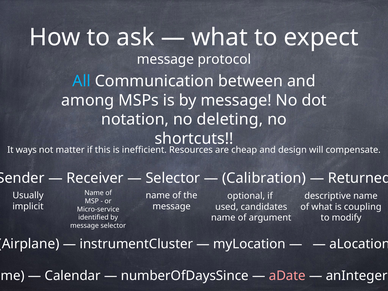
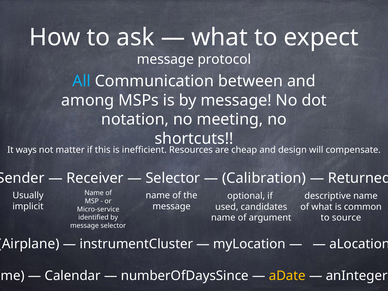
deleting: deleting -> meeting (230, 119)
coupling: coupling -> common (363, 207)
modify: modify -> source (347, 218)
aDate colour: pink -> yellow (287, 276)
